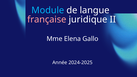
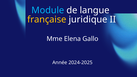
française colour: pink -> yellow (47, 19)
